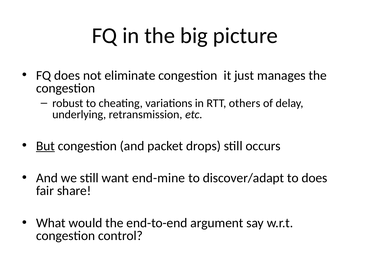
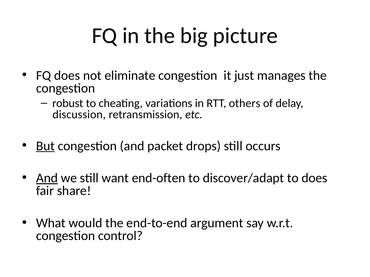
underlying: underlying -> discussion (79, 115)
And underline: none -> present (47, 178)
end-mine: end-mine -> end-often (159, 178)
